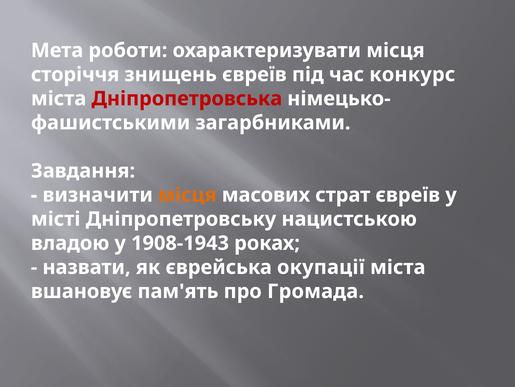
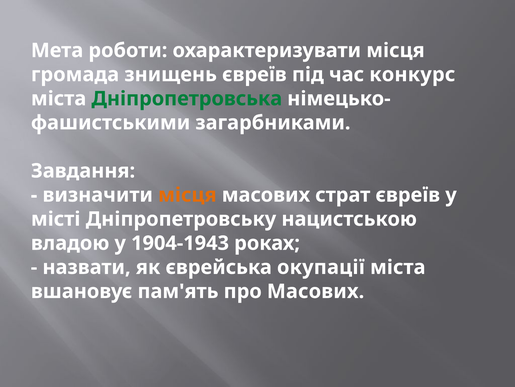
сторіччя: сторіччя -> громада (75, 74)
Дніпропетровська colour: red -> green (187, 98)
1908-1943: 1908-1943 -> 1904-1943 (180, 243)
про Громада: Громада -> Масових (316, 291)
